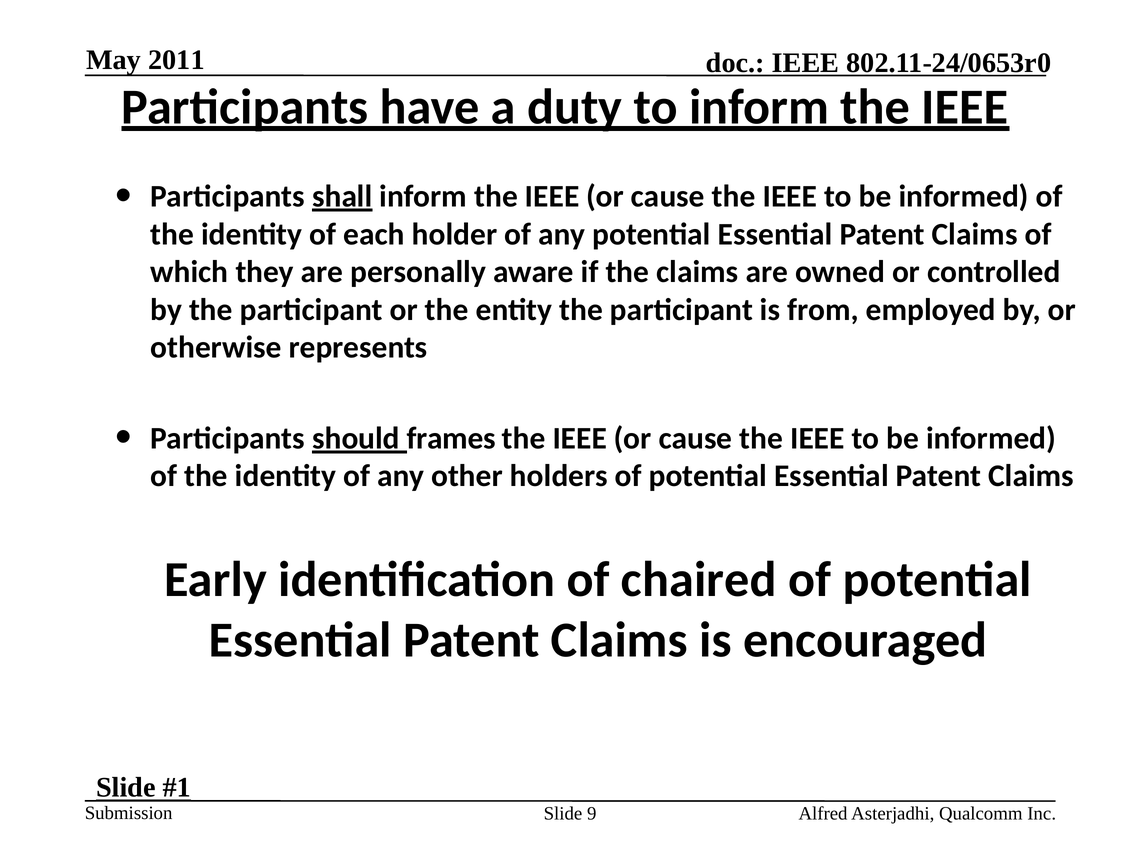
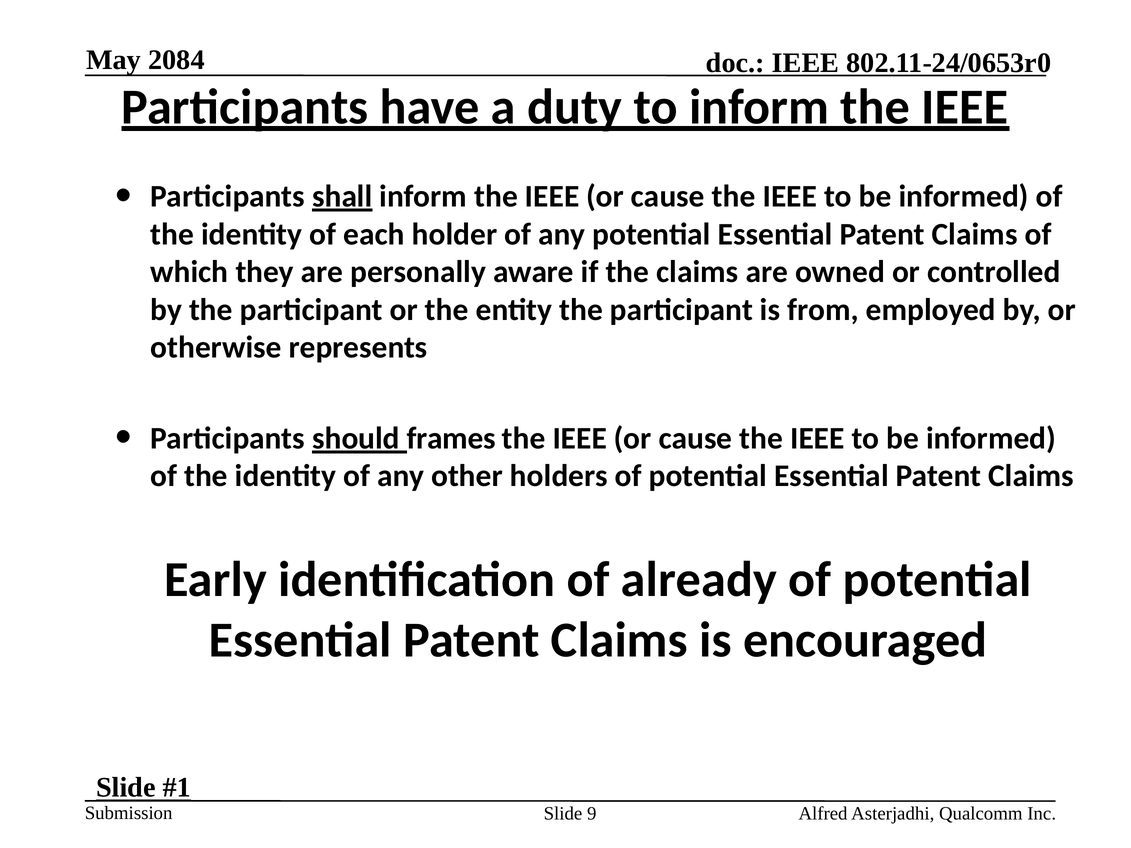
2011: 2011 -> 2084 (176, 60)
chaired: chaired -> already (699, 580)
